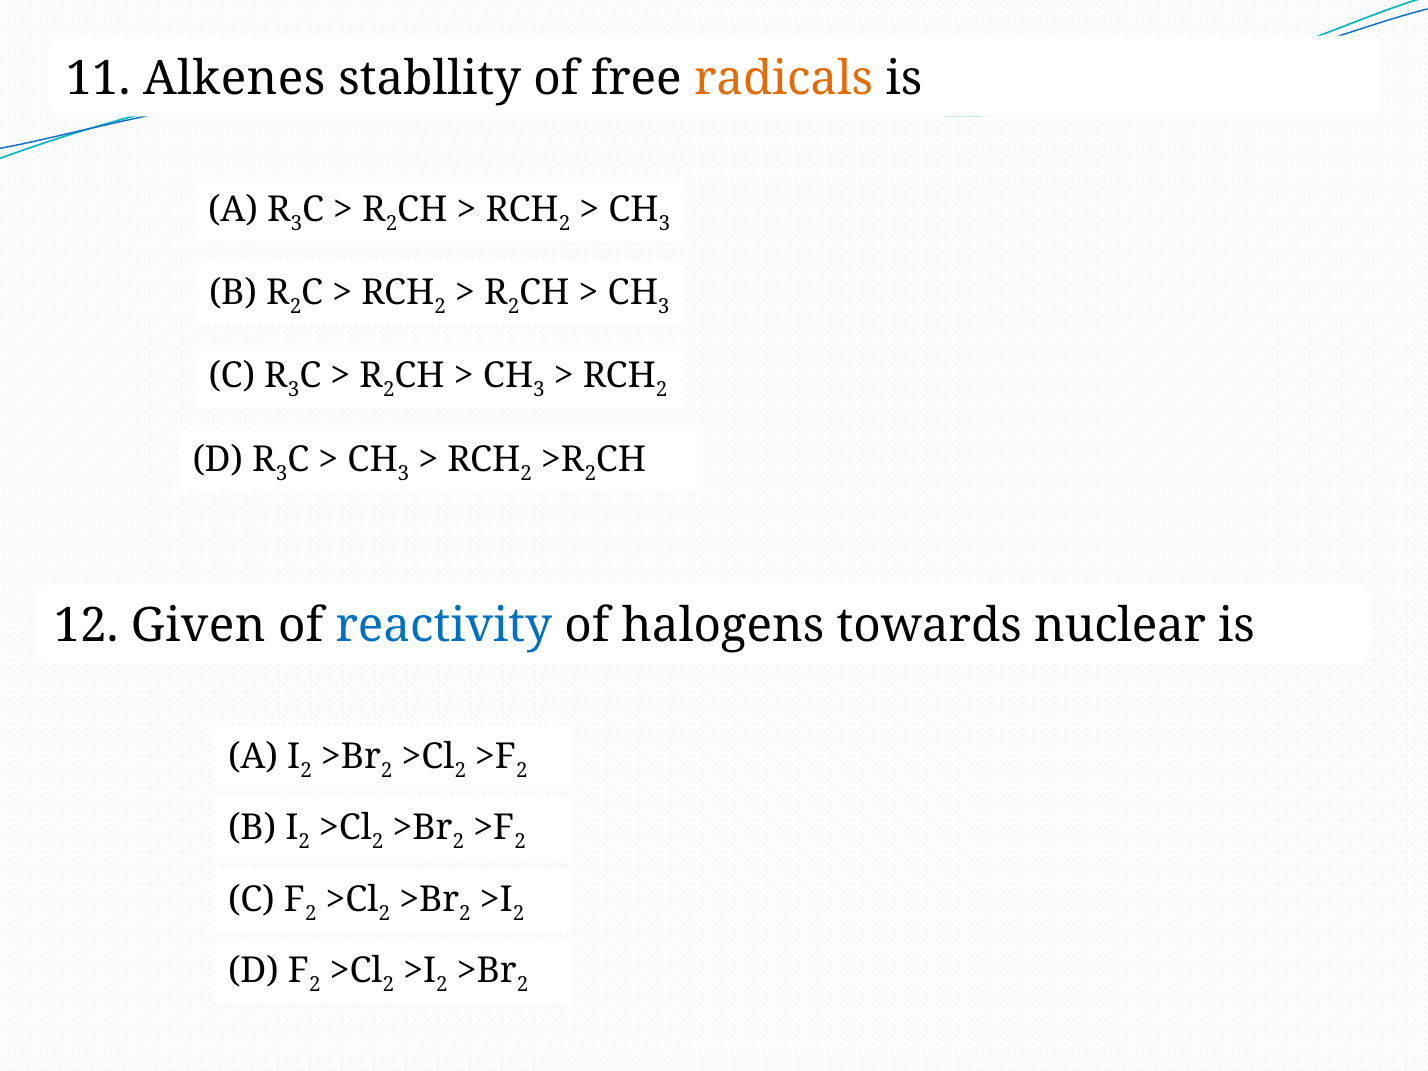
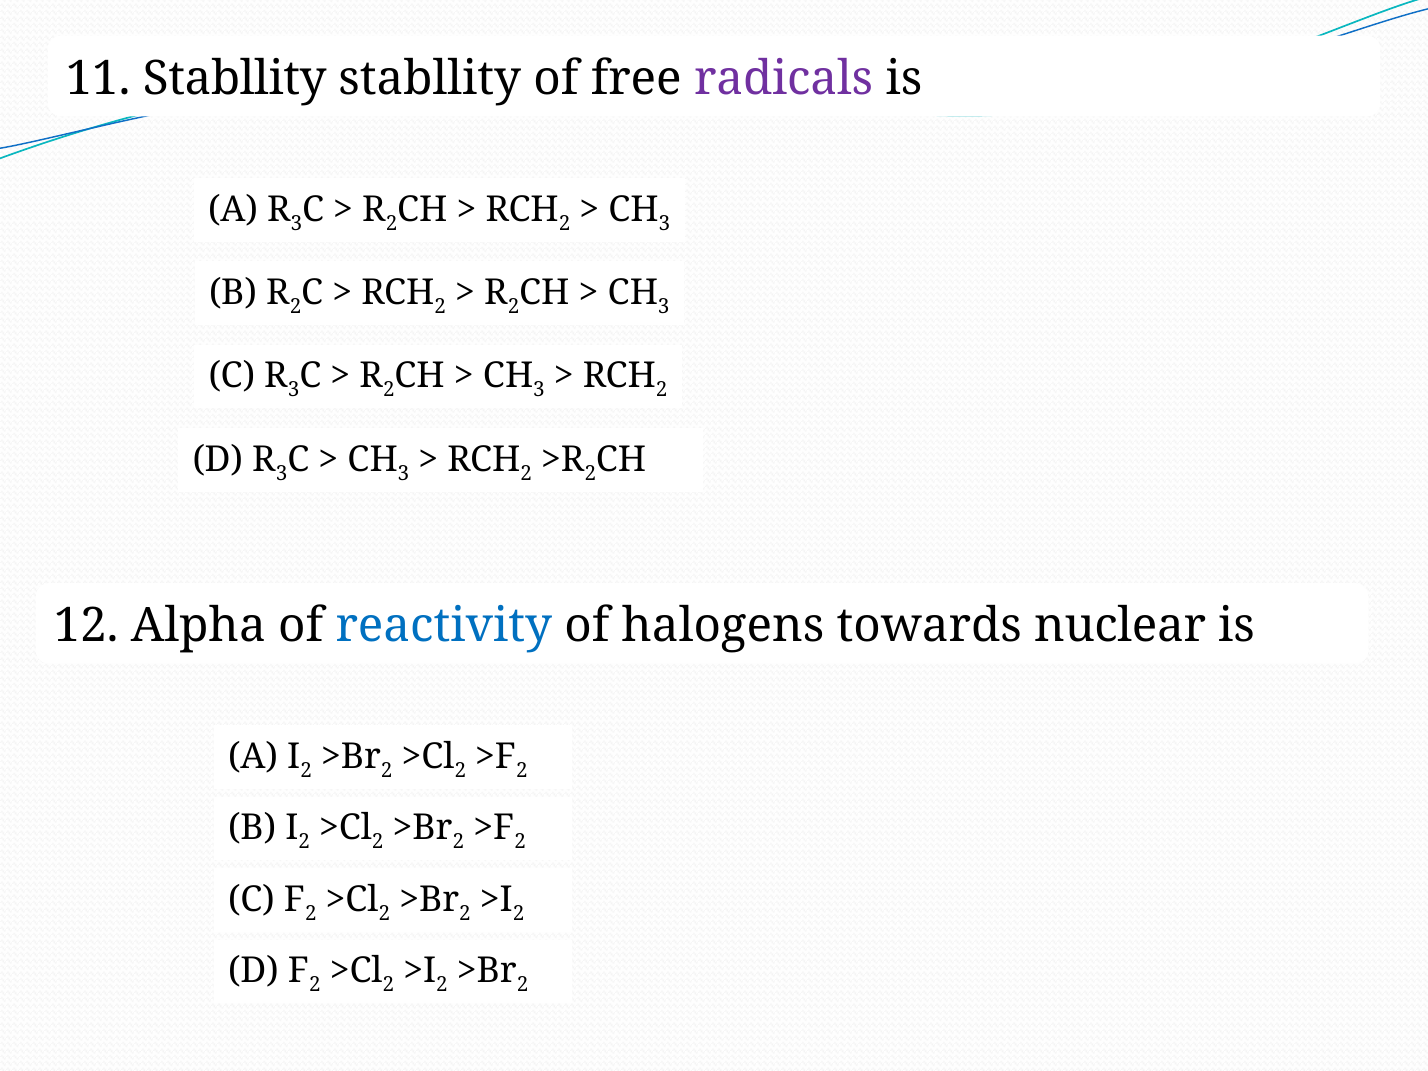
11 Alkenes: Alkenes -> Stabllity (235, 79)
radicals colour: orange -> purple (784, 79)
Given: Given -> Alpha (198, 626)
